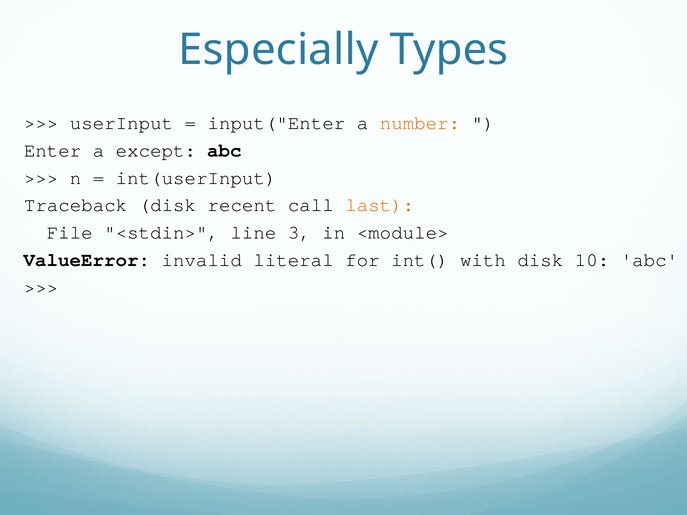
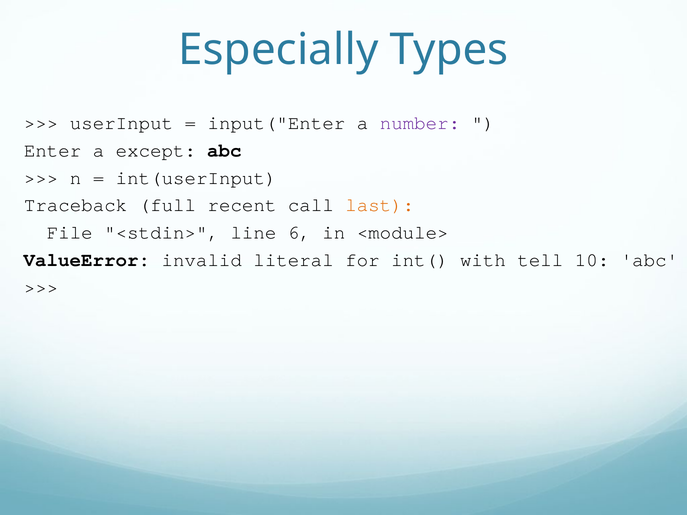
number colour: orange -> purple (420, 123)
Traceback disk: disk -> full (167, 205)
3: 3 -> 6 (299, 233)
with disk: disk -> tell (540, 260)
